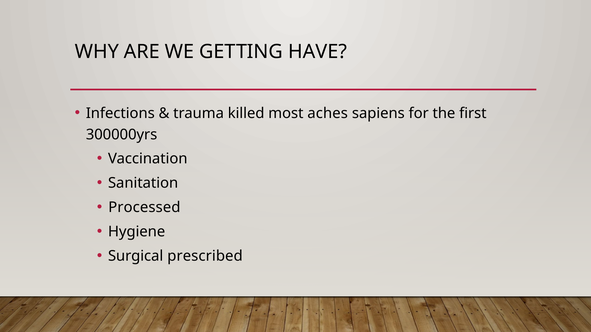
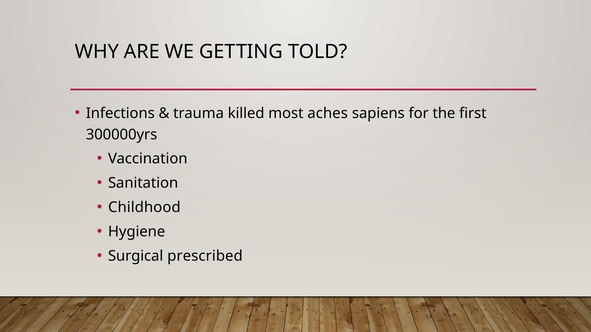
HAVE: HAVE -> TOLD (318, 52)
Processed: Processed -> Childhood (144, 208)
